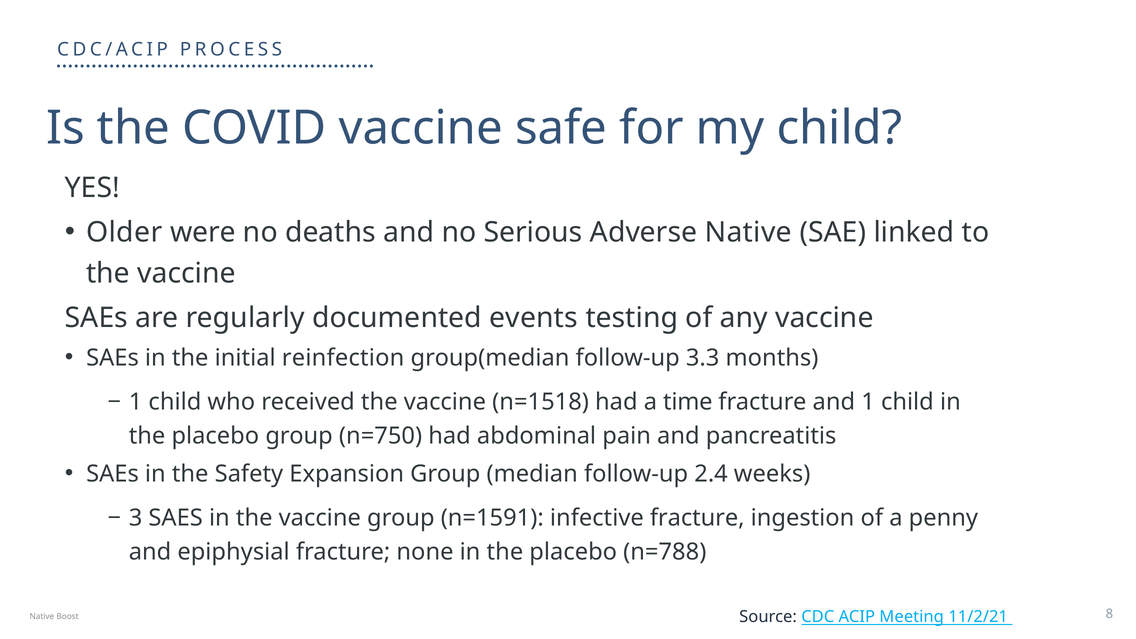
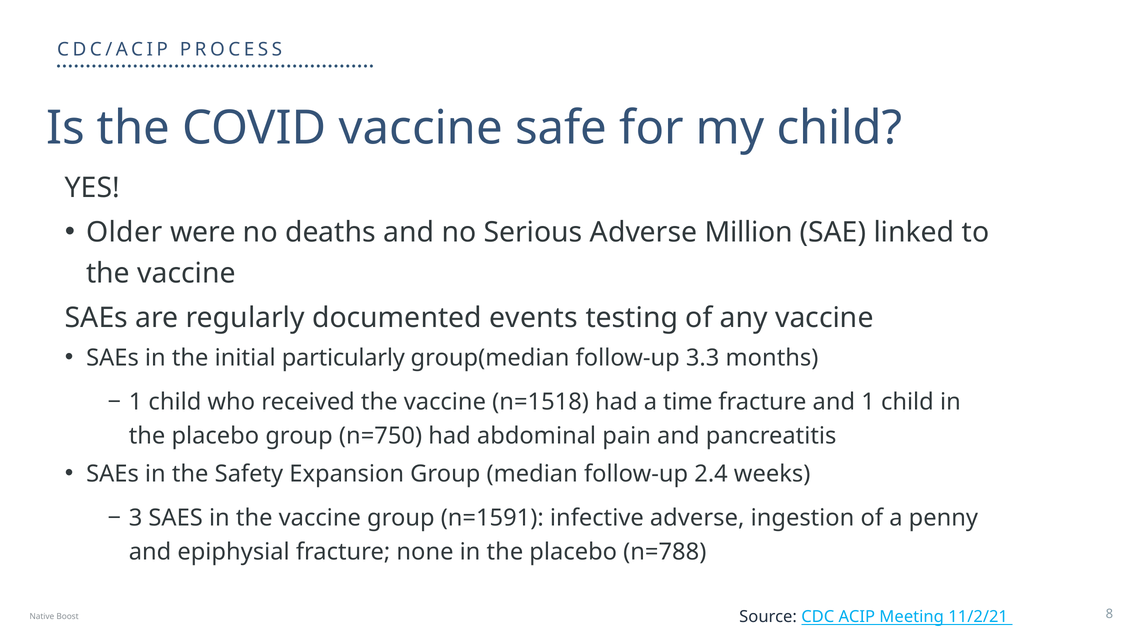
Adverse Native: Native -> Million (749, 232)
reinfection: reinfection -> particularly (343, 358)
infective fracture: fracture -> adverse (697, 518)
